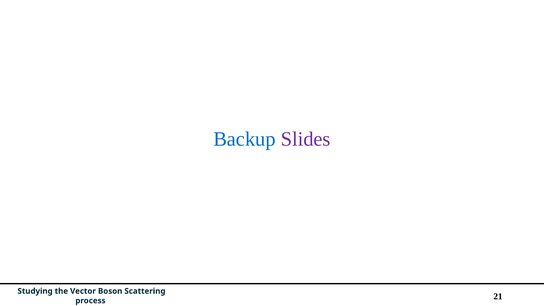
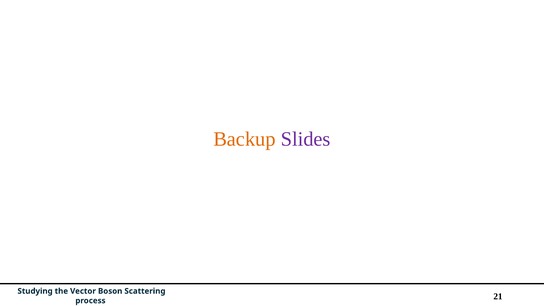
Backup colour: blue -> orange (244, 139)
